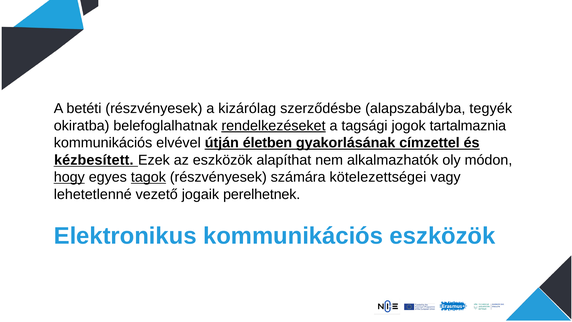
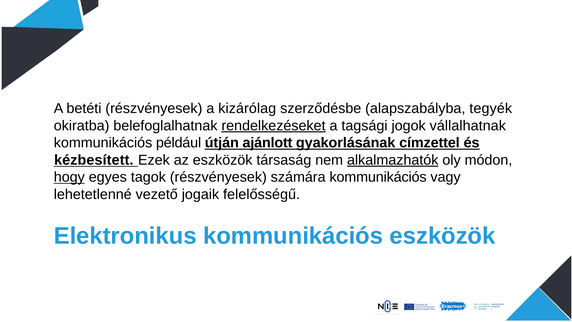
tartalmaznia: tartalmaznia -> vállalhatnak (468, 126)
elvével: elvével -> például (179, 143)
életben: életben -> ajánlott (267, 143)
alapíthat: alapíthat -> társaság (284, 160)
alkalmazhatók underline: none -> present (393, 160)
tagok underline: present -> none (148, 177)
számára kötelezettségei: kötelezettségei -> kommunikációs (378, 177)
perelhetnek: perelhetnek -> felelősségű (262, 194)
